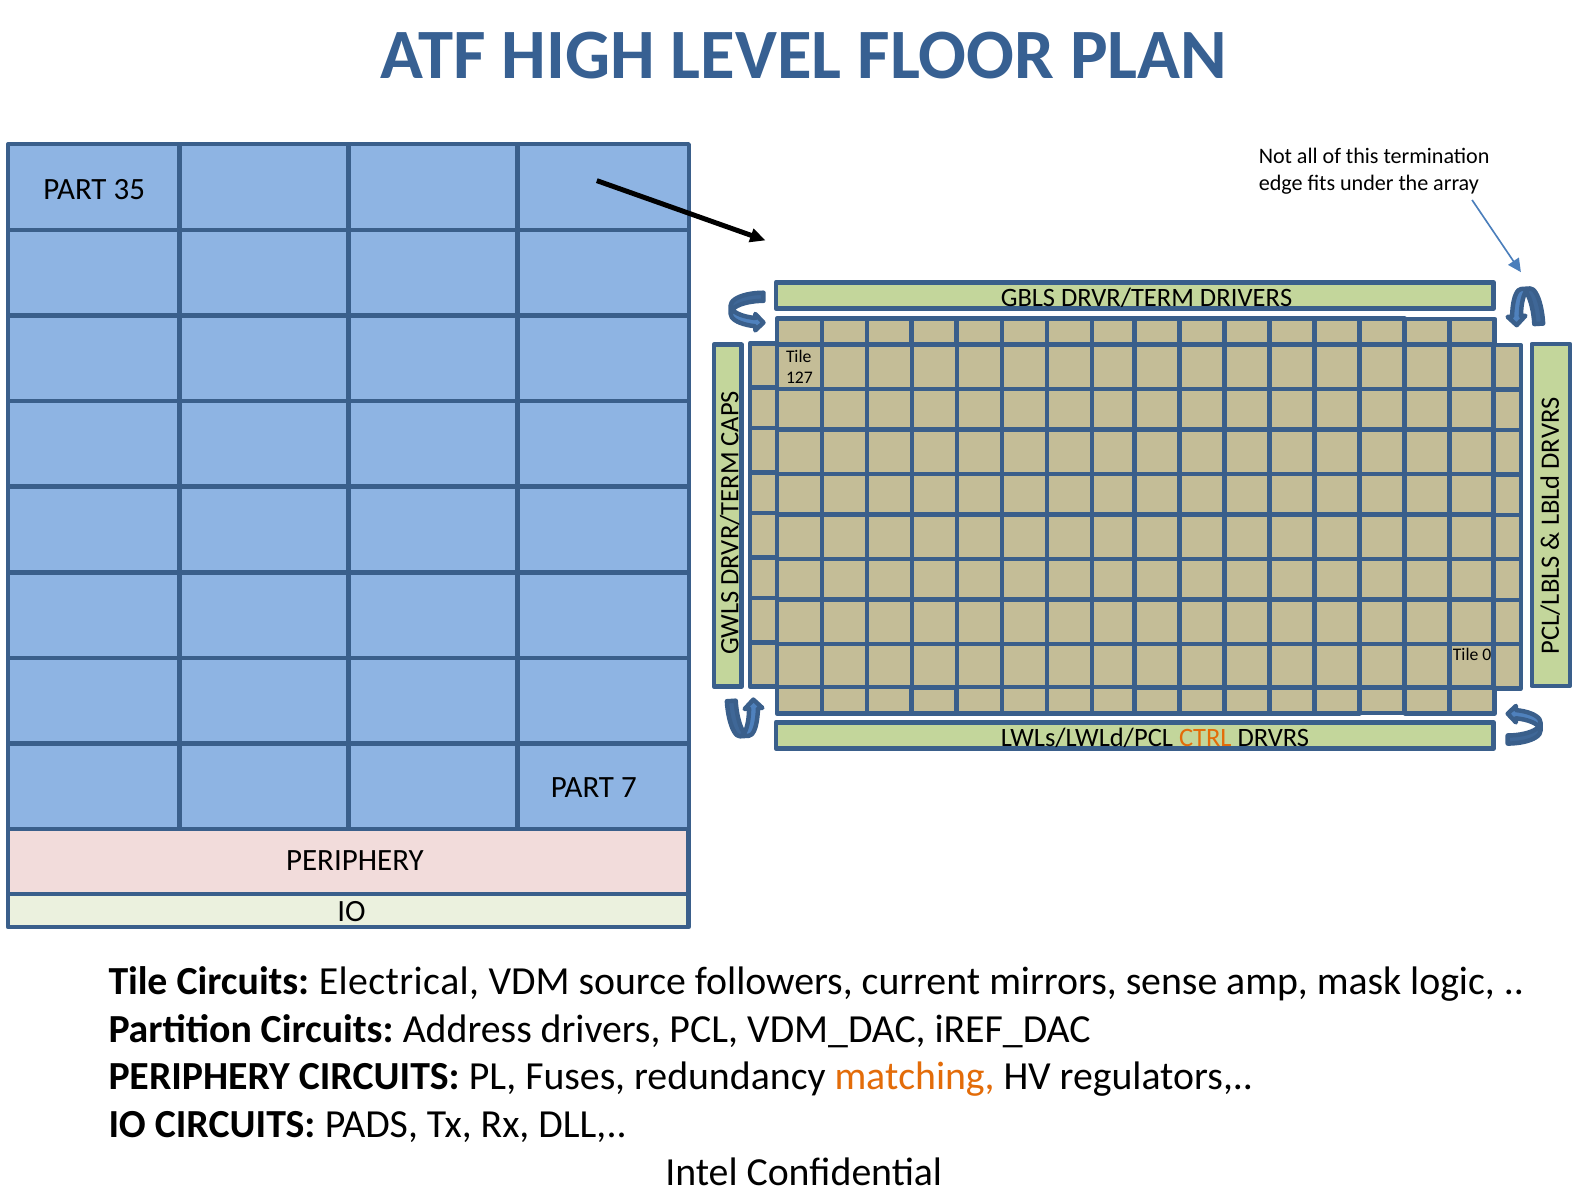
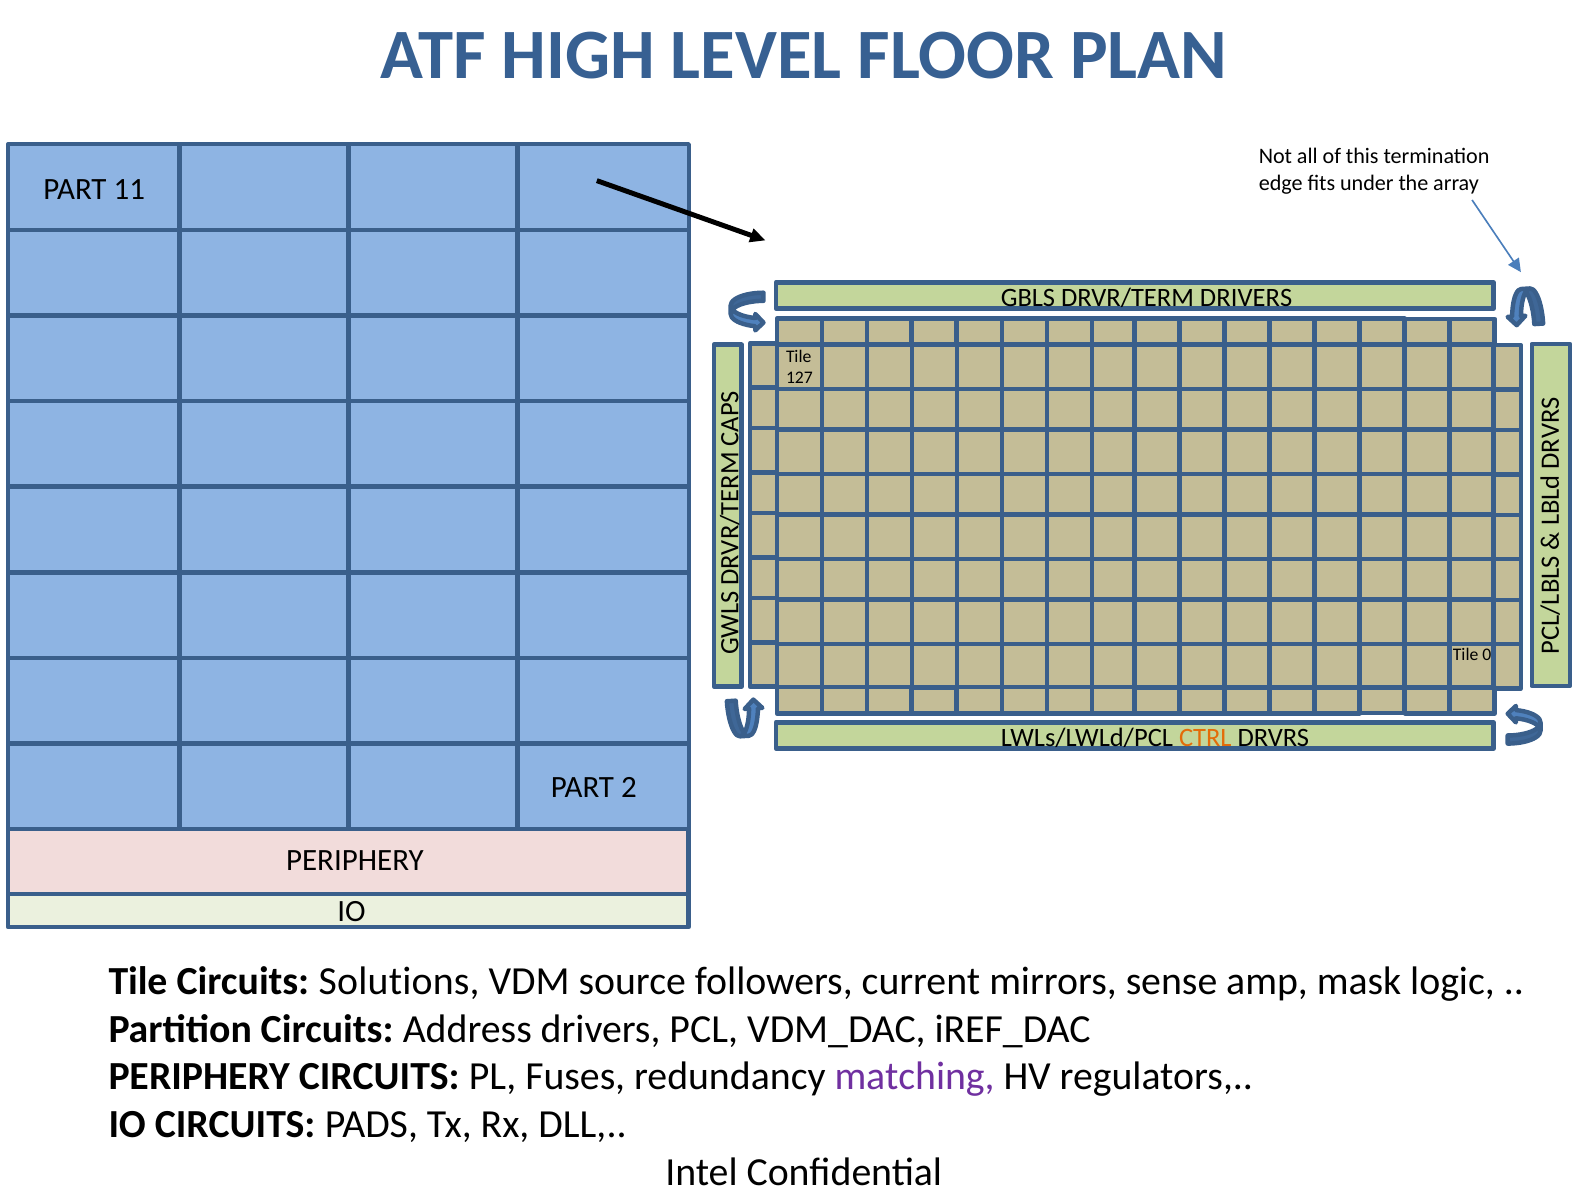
35: 35 -> 11 (129, 189)
7: 7 -> 2 (629, 788)
Electrical: Electrical -> Solutions (399, 981)
matching colour: orange -> purple (915, 1077)
